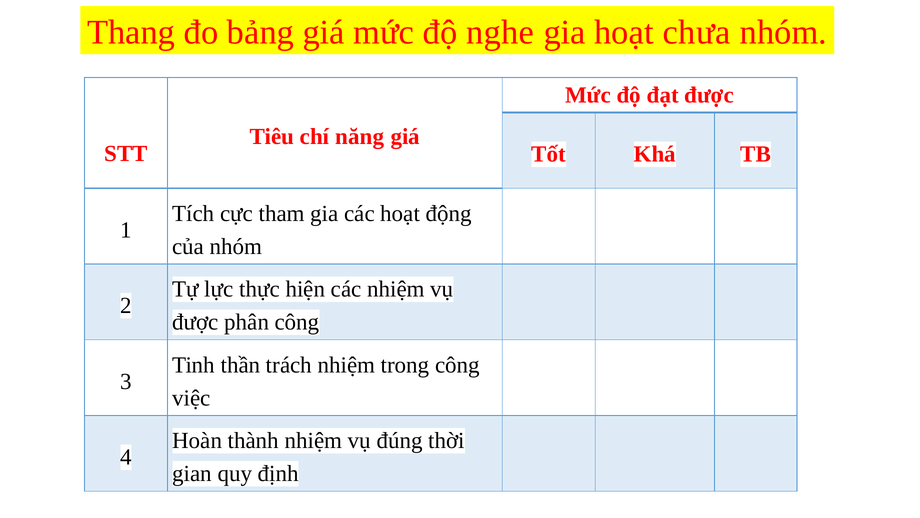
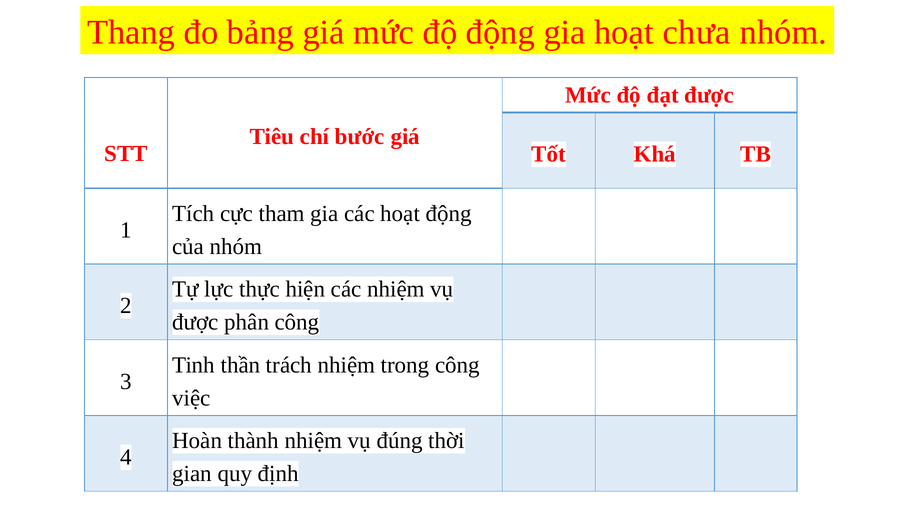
độ nghe: nghe -> động (500, 33)
năng: năng -> bước (360, 137)
